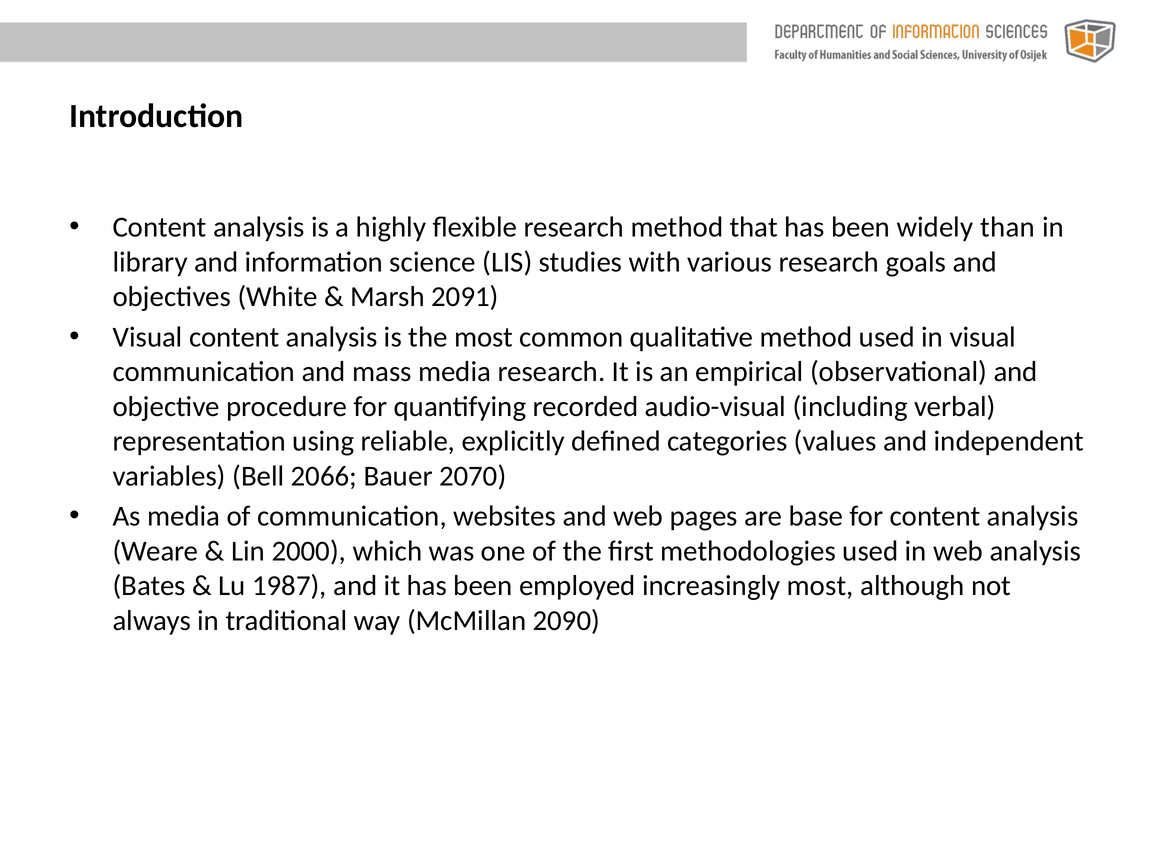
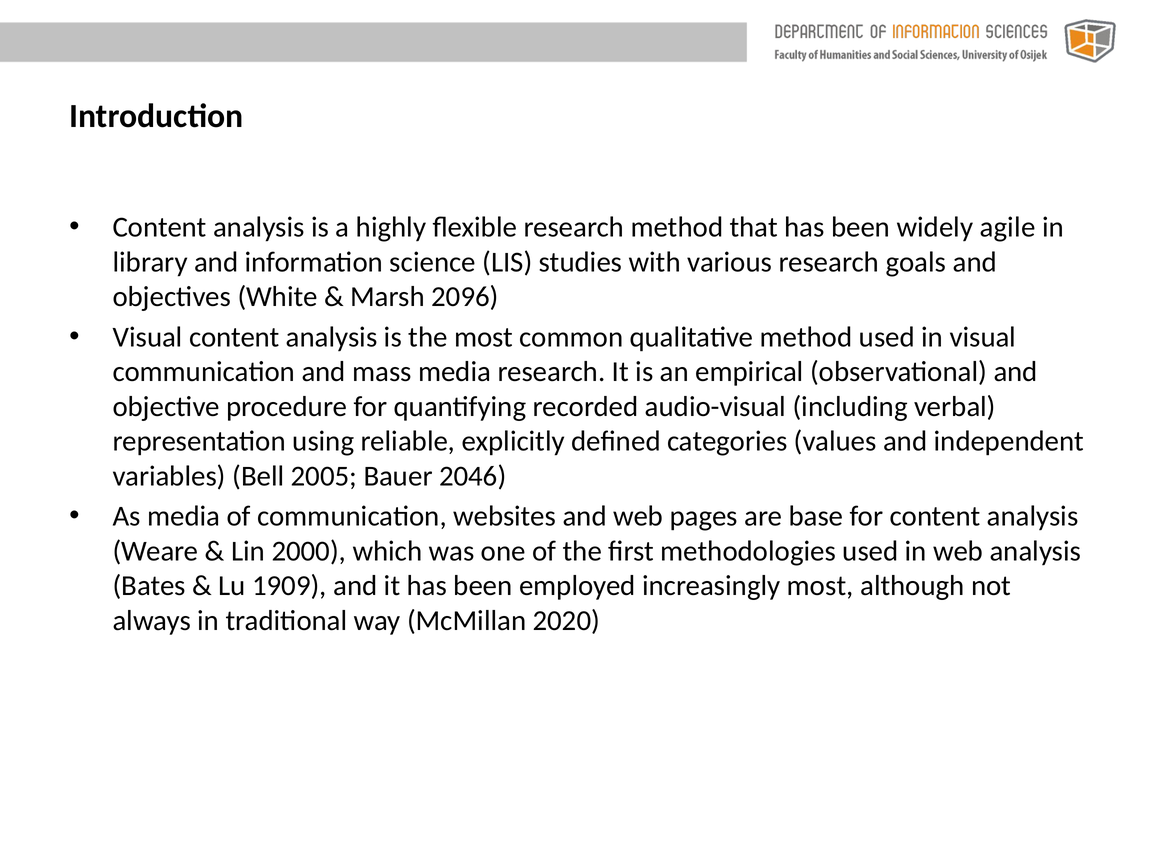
than: than -> agile (1007, 227)
2091: 2091 -> 2096 (465, 297)
2066: 2066 -> 2005 (324, 476)
2070: 2070 -> 2046 (473, 476)
1987: 1987 -> 1909 (289, 586)
2090: 2090 -> 2020 (566, 620)
